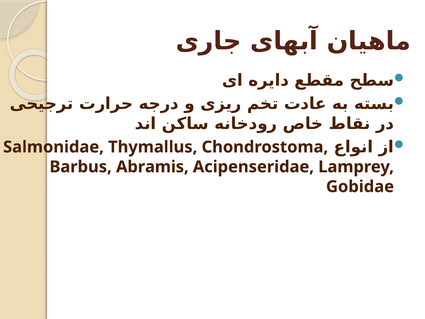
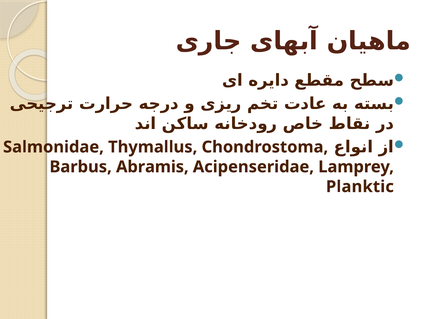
Gobidae: Gobidae -> Planktic (360, 186)
